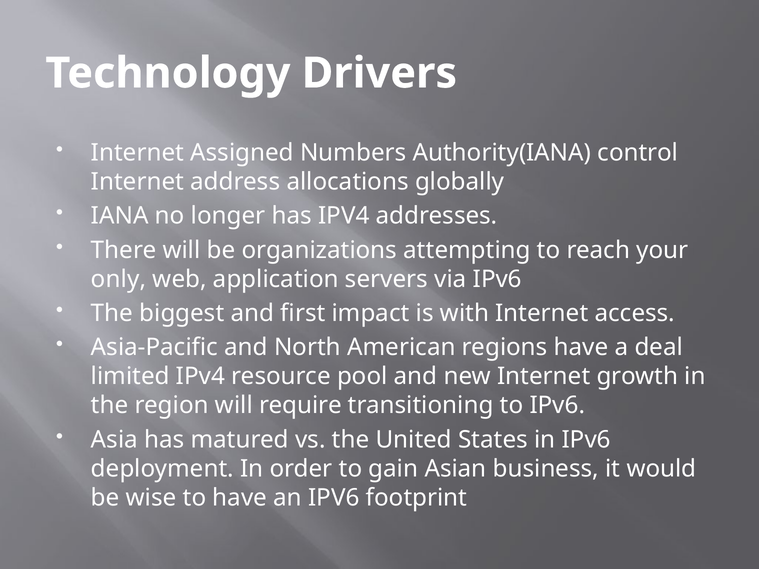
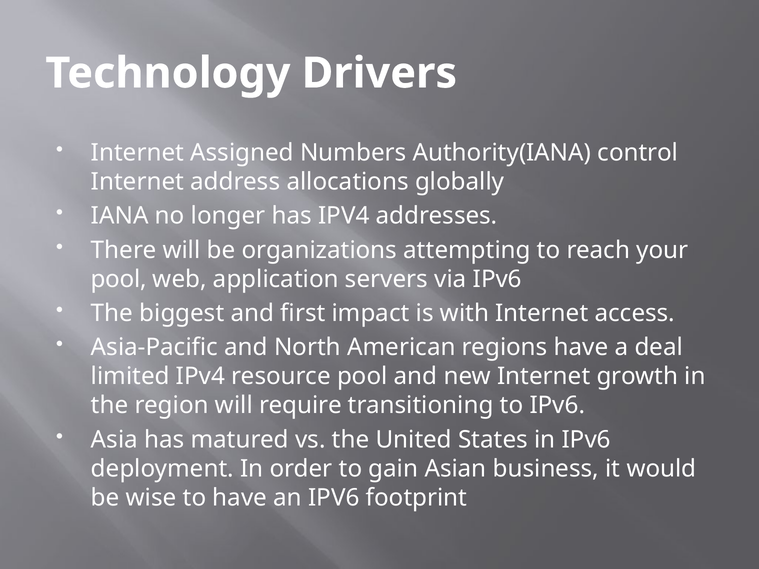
only: only -> pool (119, 279)
